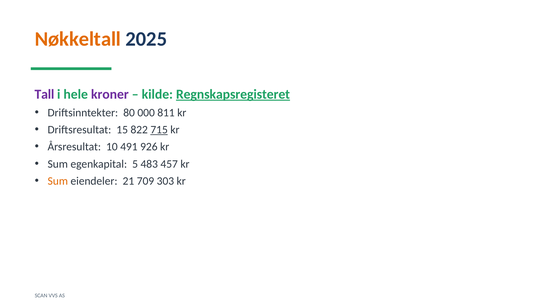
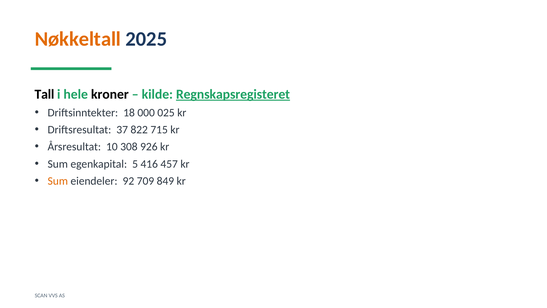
Tall colour: purple -> black (44, 94)
kroner colour: purple -> black (110, 94)
80: 80 -> 18 (129, 112)
811: 811 -> 025 (166, 112)
15: 15 -> 37 (122, 130)
715 underline: present -> none (159, 130)
491: 491 -> 308 (129, 147)
483: 483 -> 416 (149, 164)
21: 21 -> 92 (128, 181)
303: 303 -> 849 (165, 181)
